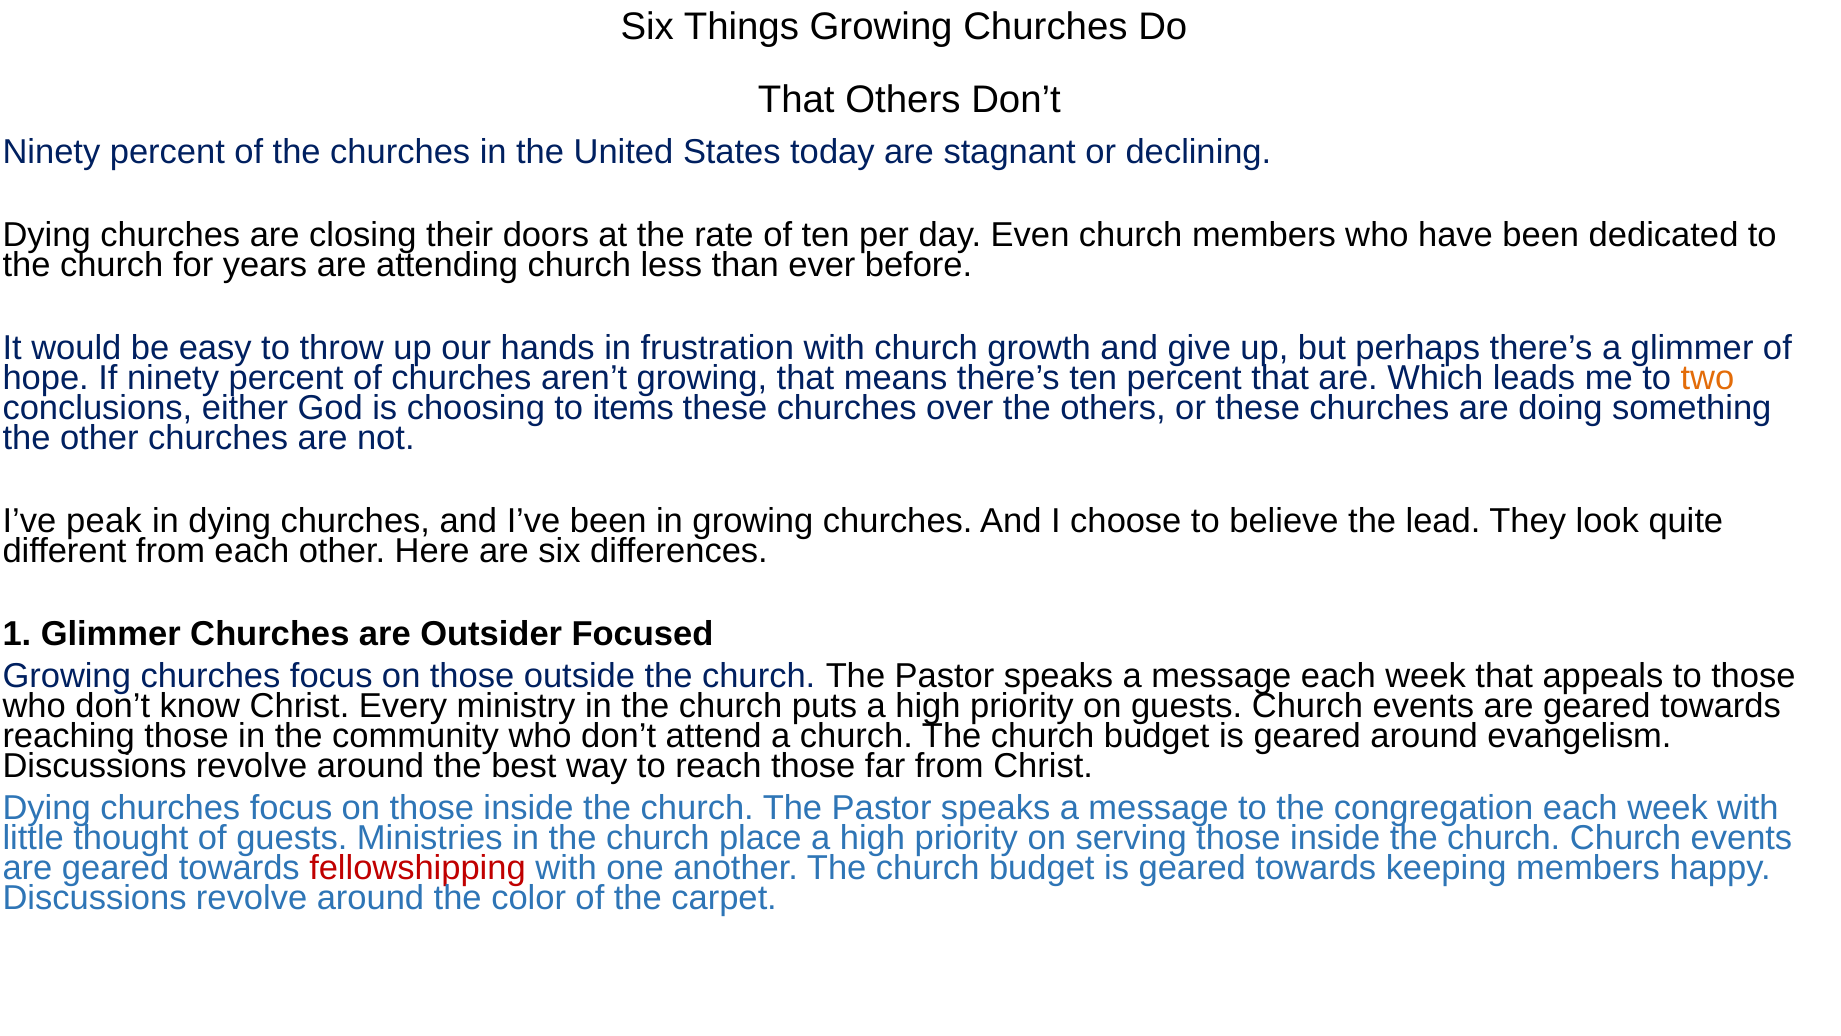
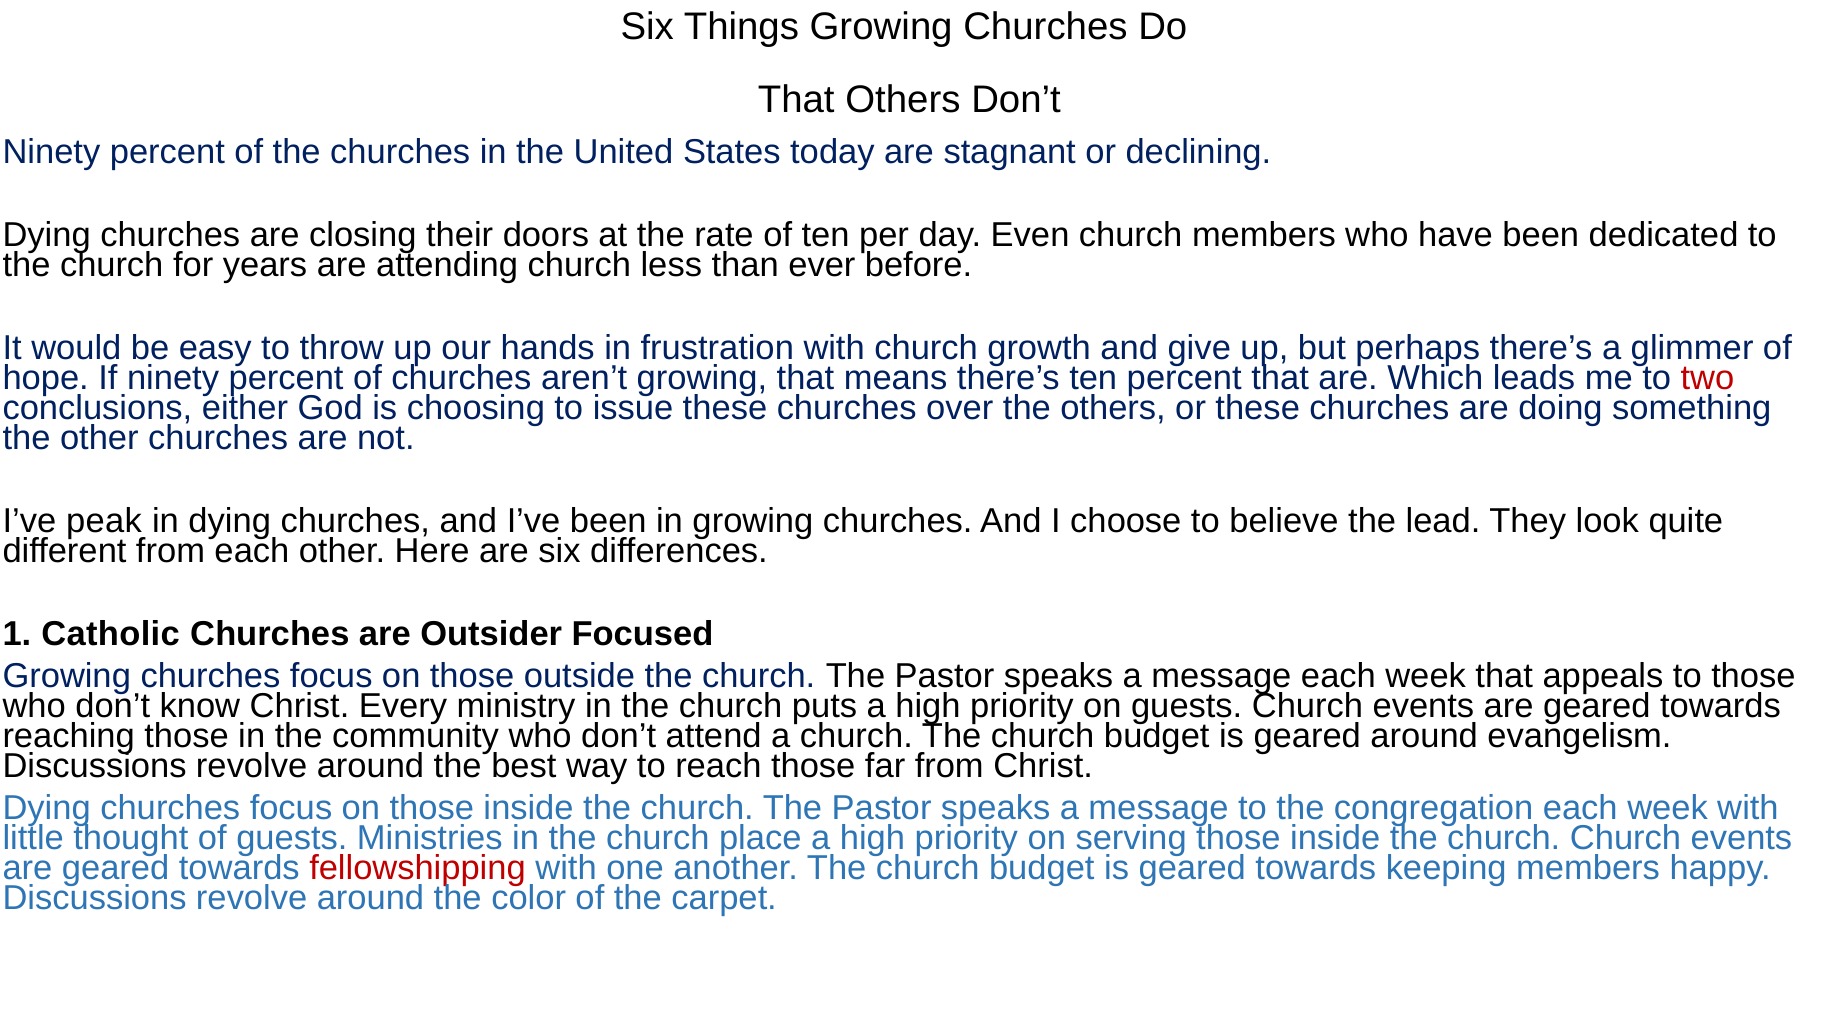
two colour: orange -> red (1707, 378)
items: items -> issue (633, 408)
1 Glimmer: Glimmer -> Catholic (111, 634)
